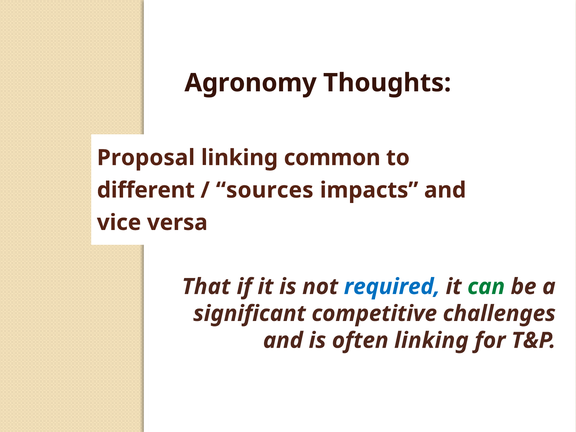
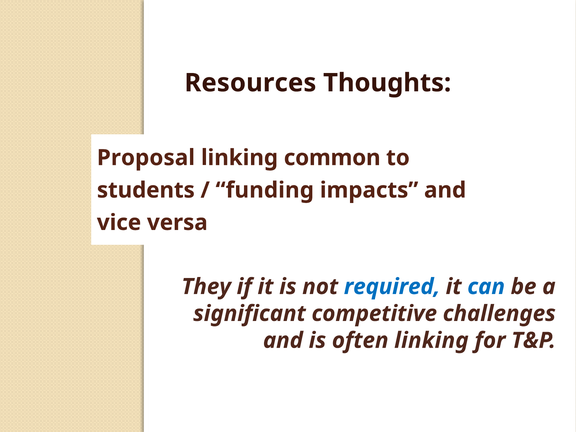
Agronomy: Agronomy -> Resources (250, 83)
different: different -> students (146, 190)
sources: sources -> funding (265, 190)
That: That -> They (206, 287)
can colour: green -> blue (486, 287)
